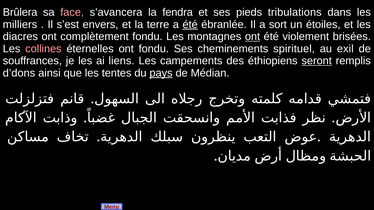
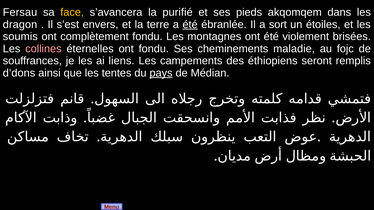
Brûlera: Brûlera -> Fersau (20, 12)
face colour: pink -> yellow (72, 12)
fendra: fendra -> purifié (178, 12)
tribulations: tribulations -> akqomqem (295, 12)
milliers: milliers -> dragon (20, 24)
diacres: diacres -> soumis (20, 37)
ont underline: present -> none (253, 37)
spirituel: spirituel -> maladie (294, 49)
exil: exil -> fojc (345, 49)
seront underline: present -> none (317, 61)
